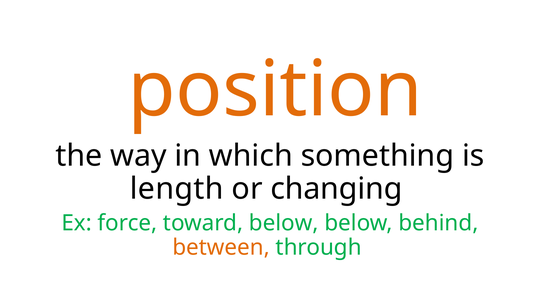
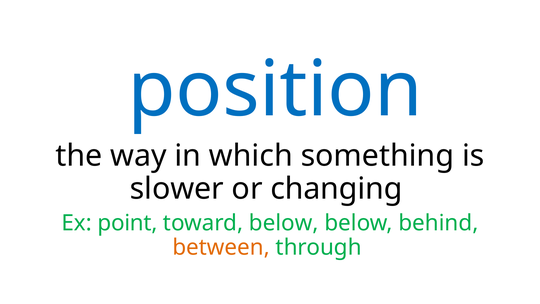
position colour: orange -> blue (275, 90)
length: length -> slower (177, 189)
force: force -> point (127, 223)
